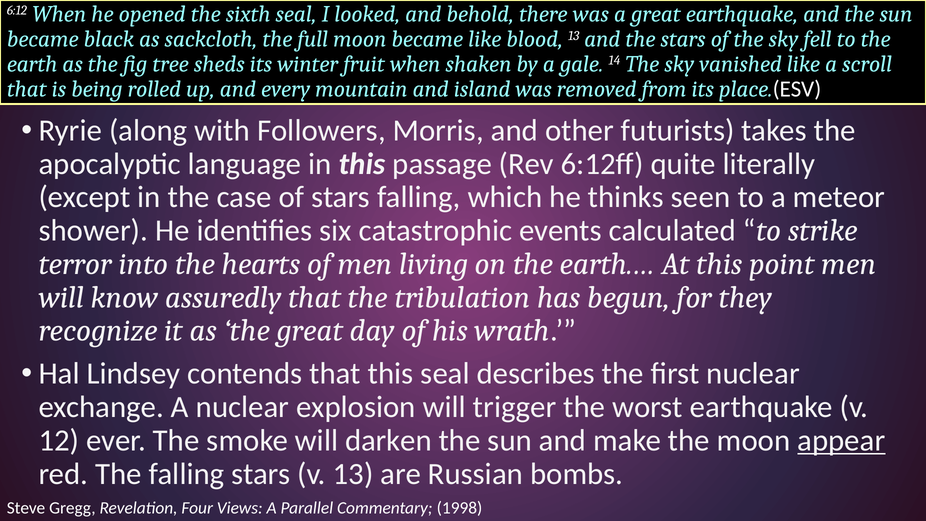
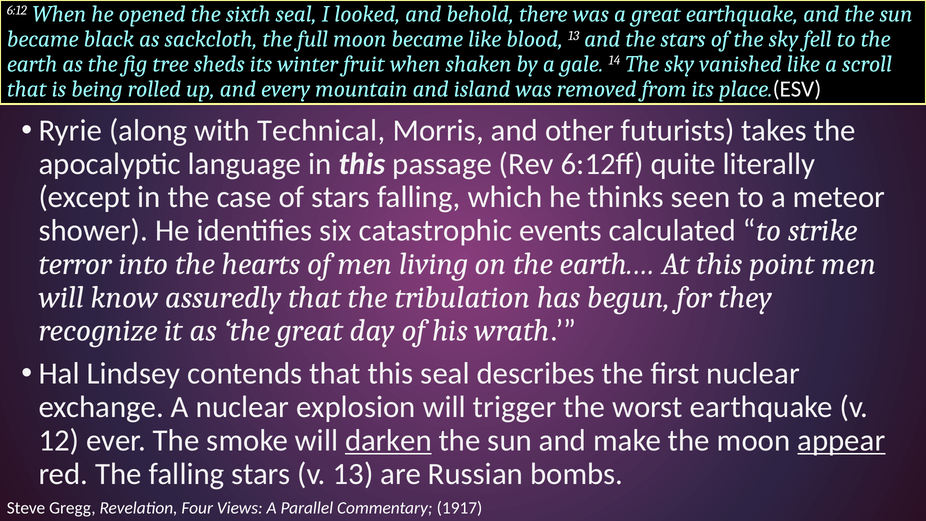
Followers: Followers -> Technical (321, 131)
darken underline: none -> present (388, 440)
1998: 1998 -> 1917 (460, 508)
